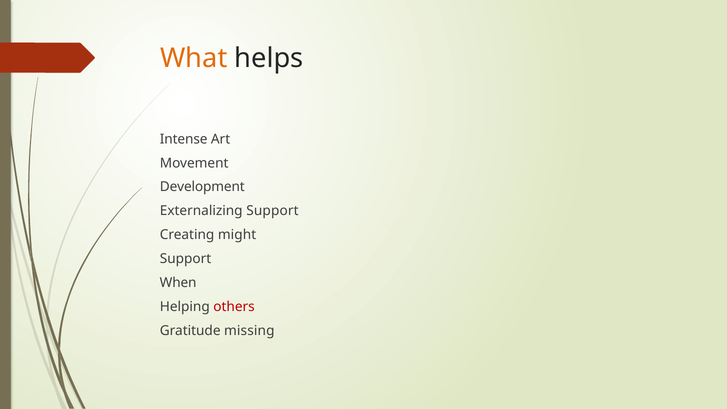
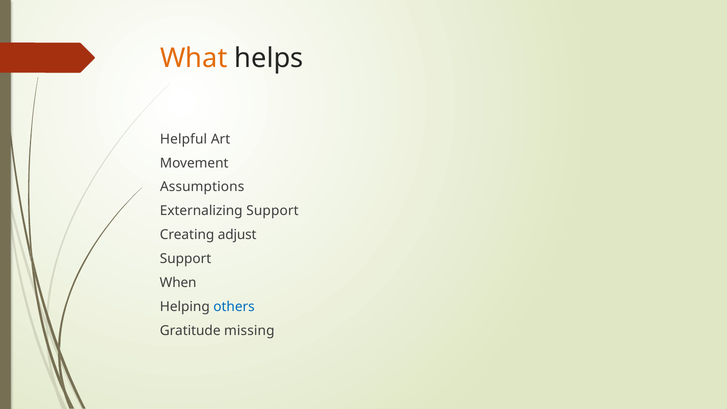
Intense: Intense -> Helpful (184, 139)
Development: Development -> Assumptions (202, 187)
might: might -> adjust (237, 235)
others colour: red -> blue (234, 307)
